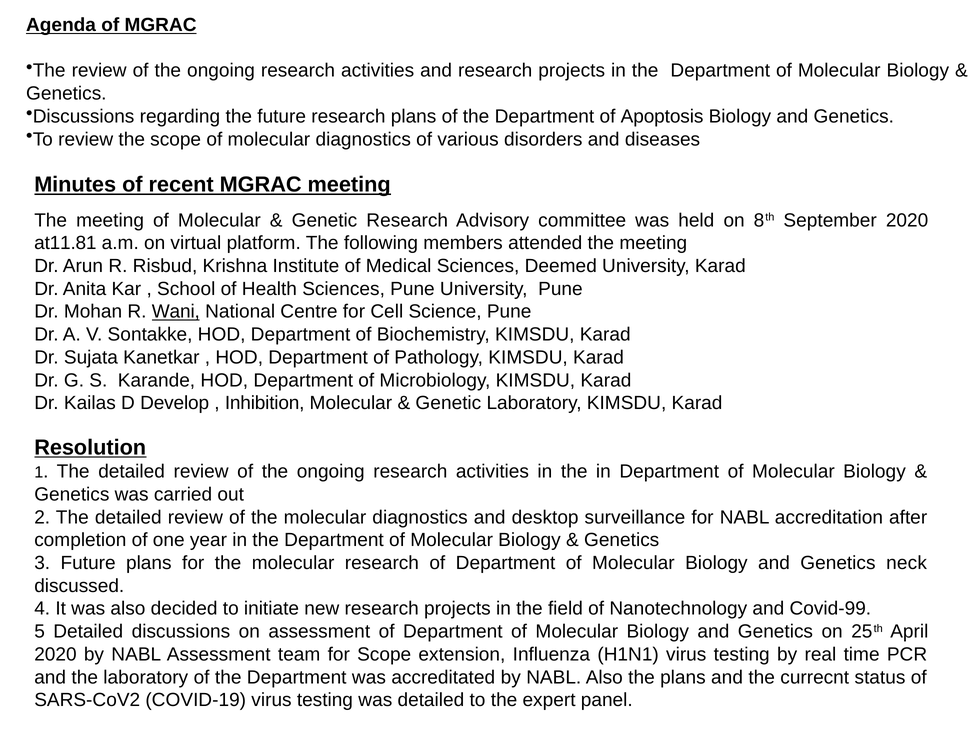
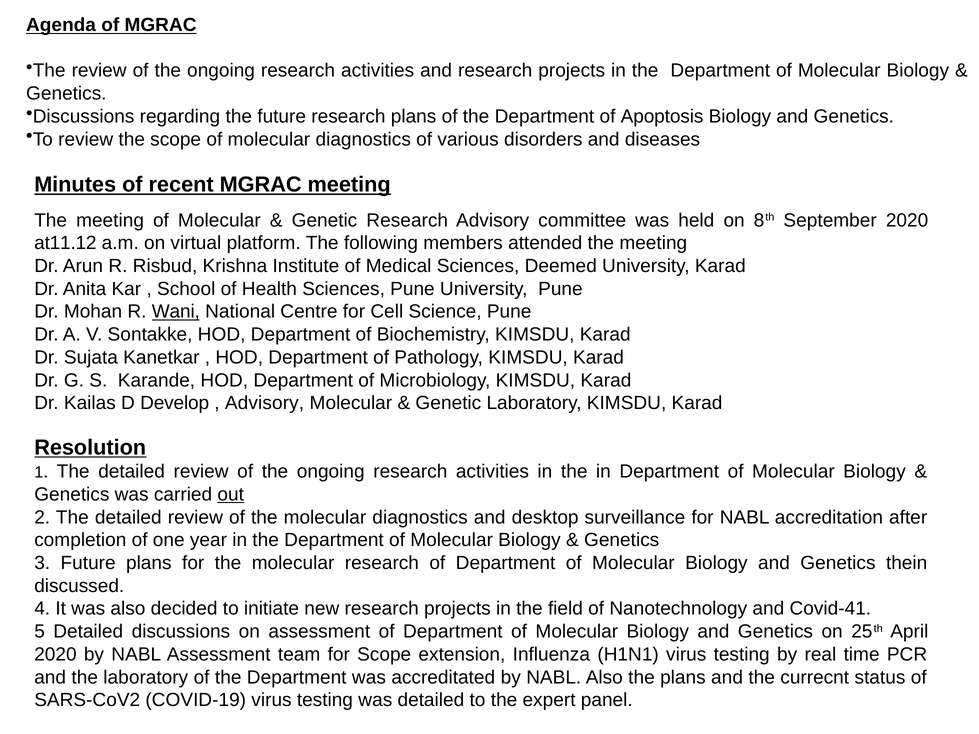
at11.81: at11.81 -> at11.12 (65, 243)
Inhibition: Inhibition -> Advisory (265, 403)
out underline: none -> present (231, 495)
neck: neck -> thein (907, 563)
Covid-99: Covid-99 -> Covid-41 (830, 609)
